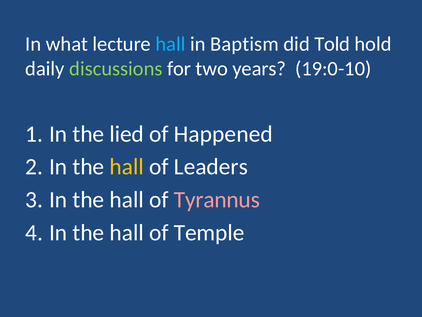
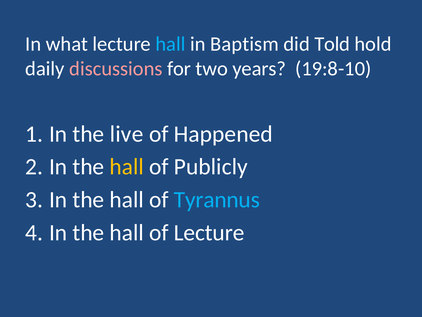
discussions colour: light green -> pink (116, 69)
19:0-10: 19:0-10 -> 19:8-10 (333, 69)
lied: lied -> live (127, 134)
Leaders: Leaders -> Publicly (211, 167)
Tyrannus colour: pink -> light blue (217, 199)
of Temple: Temple -> Lecture (209, 232)
